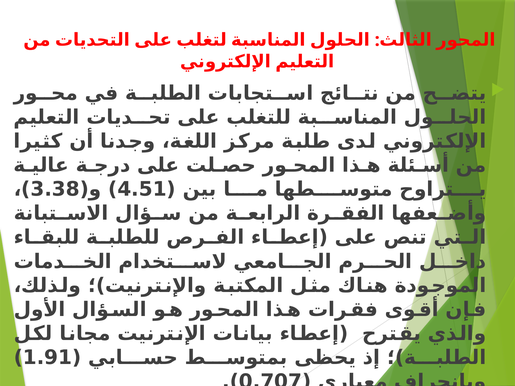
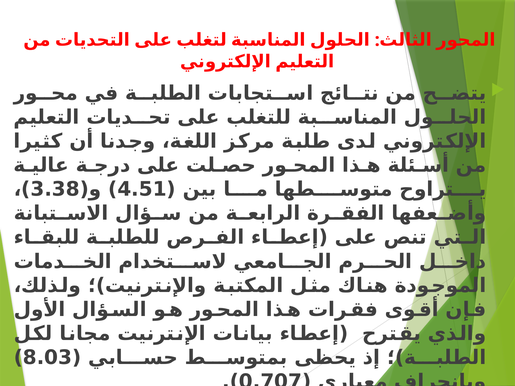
1.91: 1.91 -> 8.03 (47, 358)
